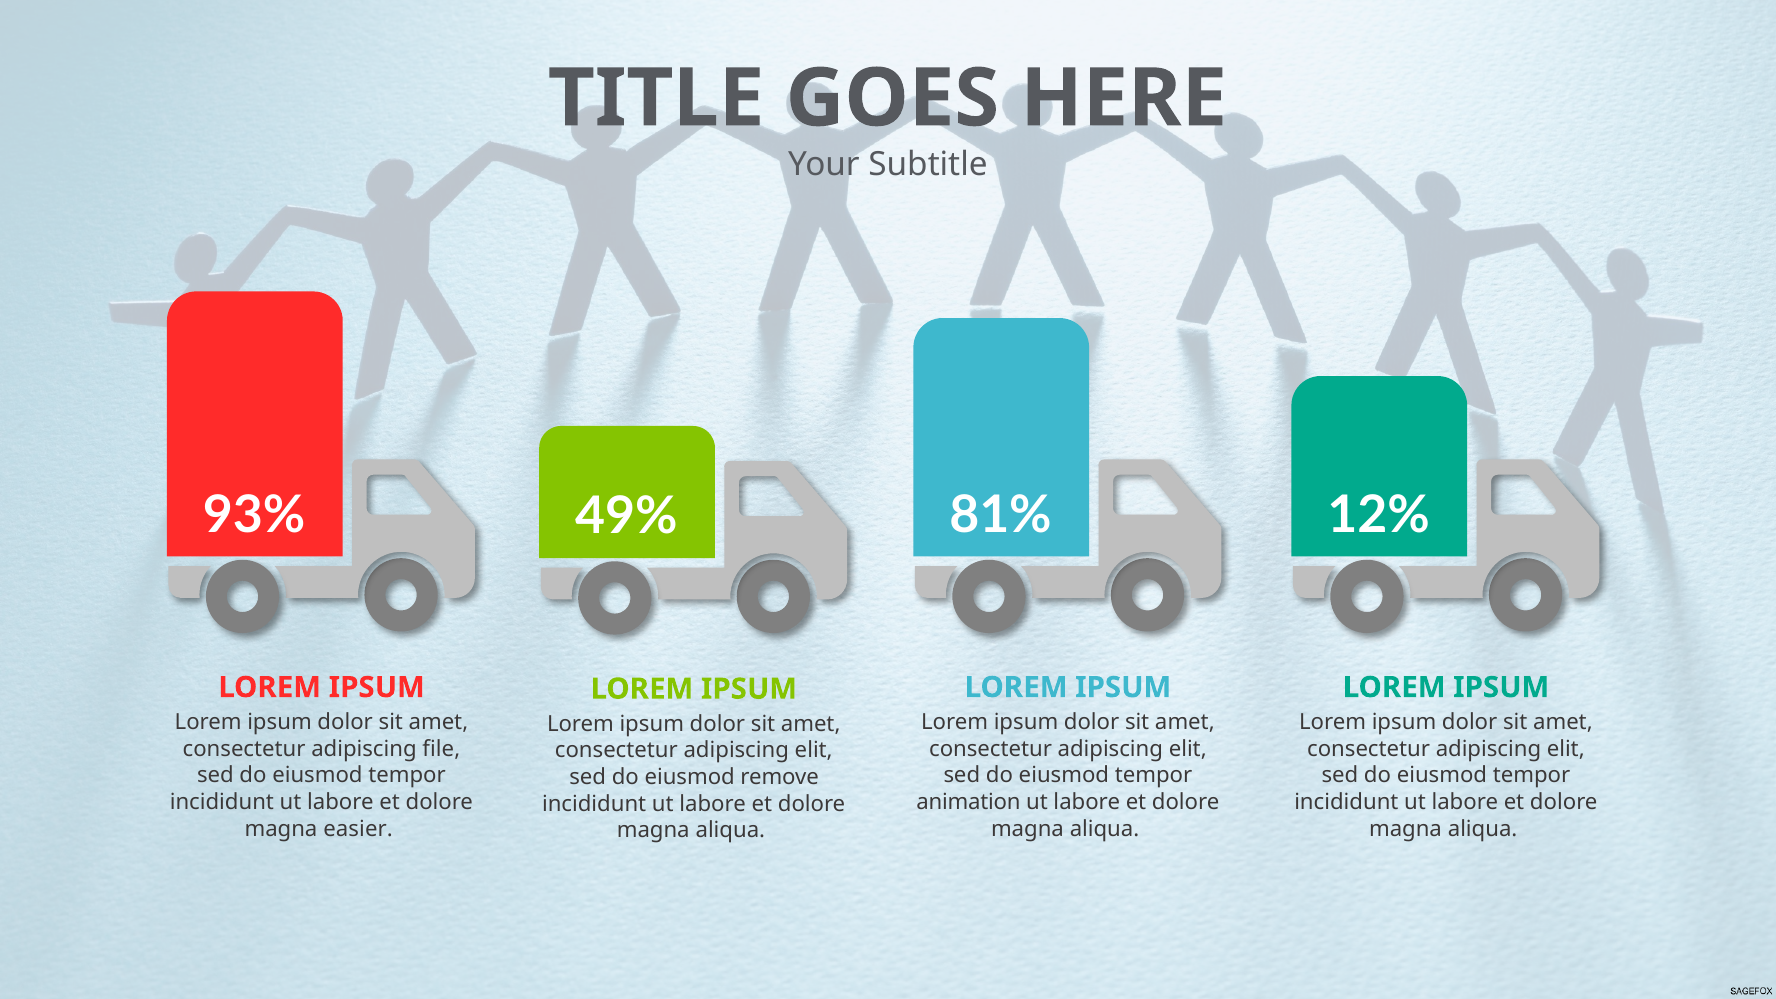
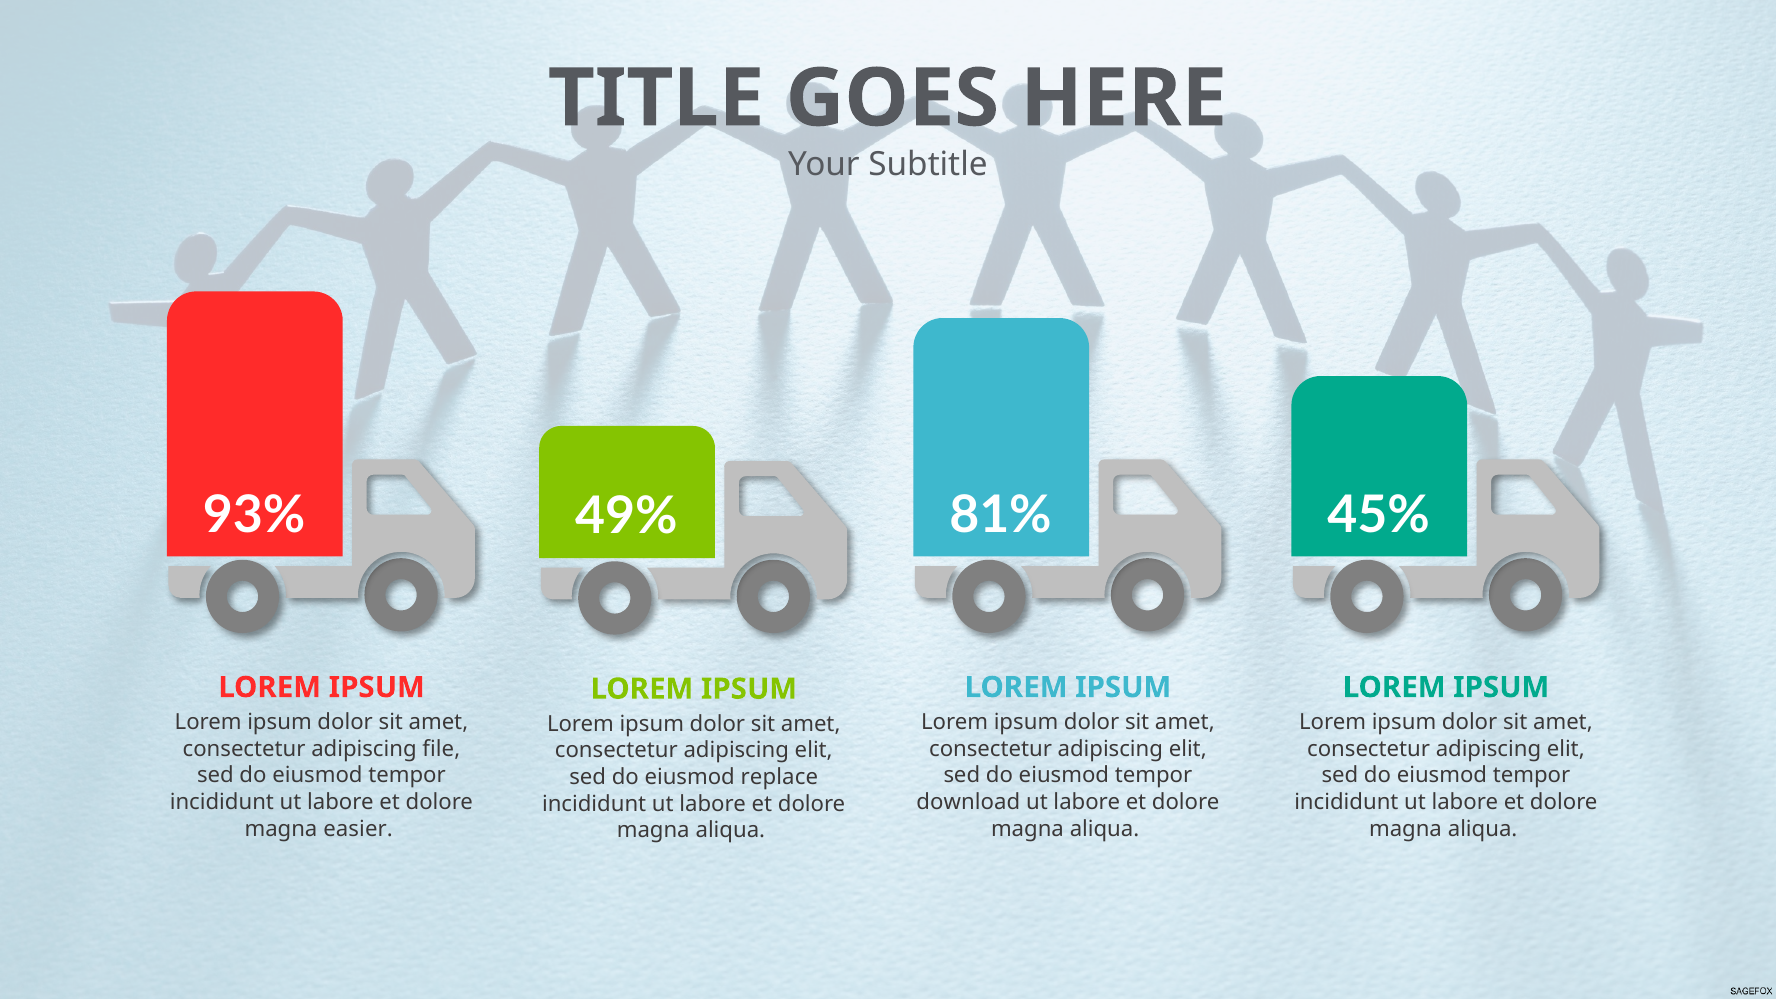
12%: 12% -> 45% (1379, 515)
remove: remove -> replace (779, 777)
animation: animation -> download (968, 802)
